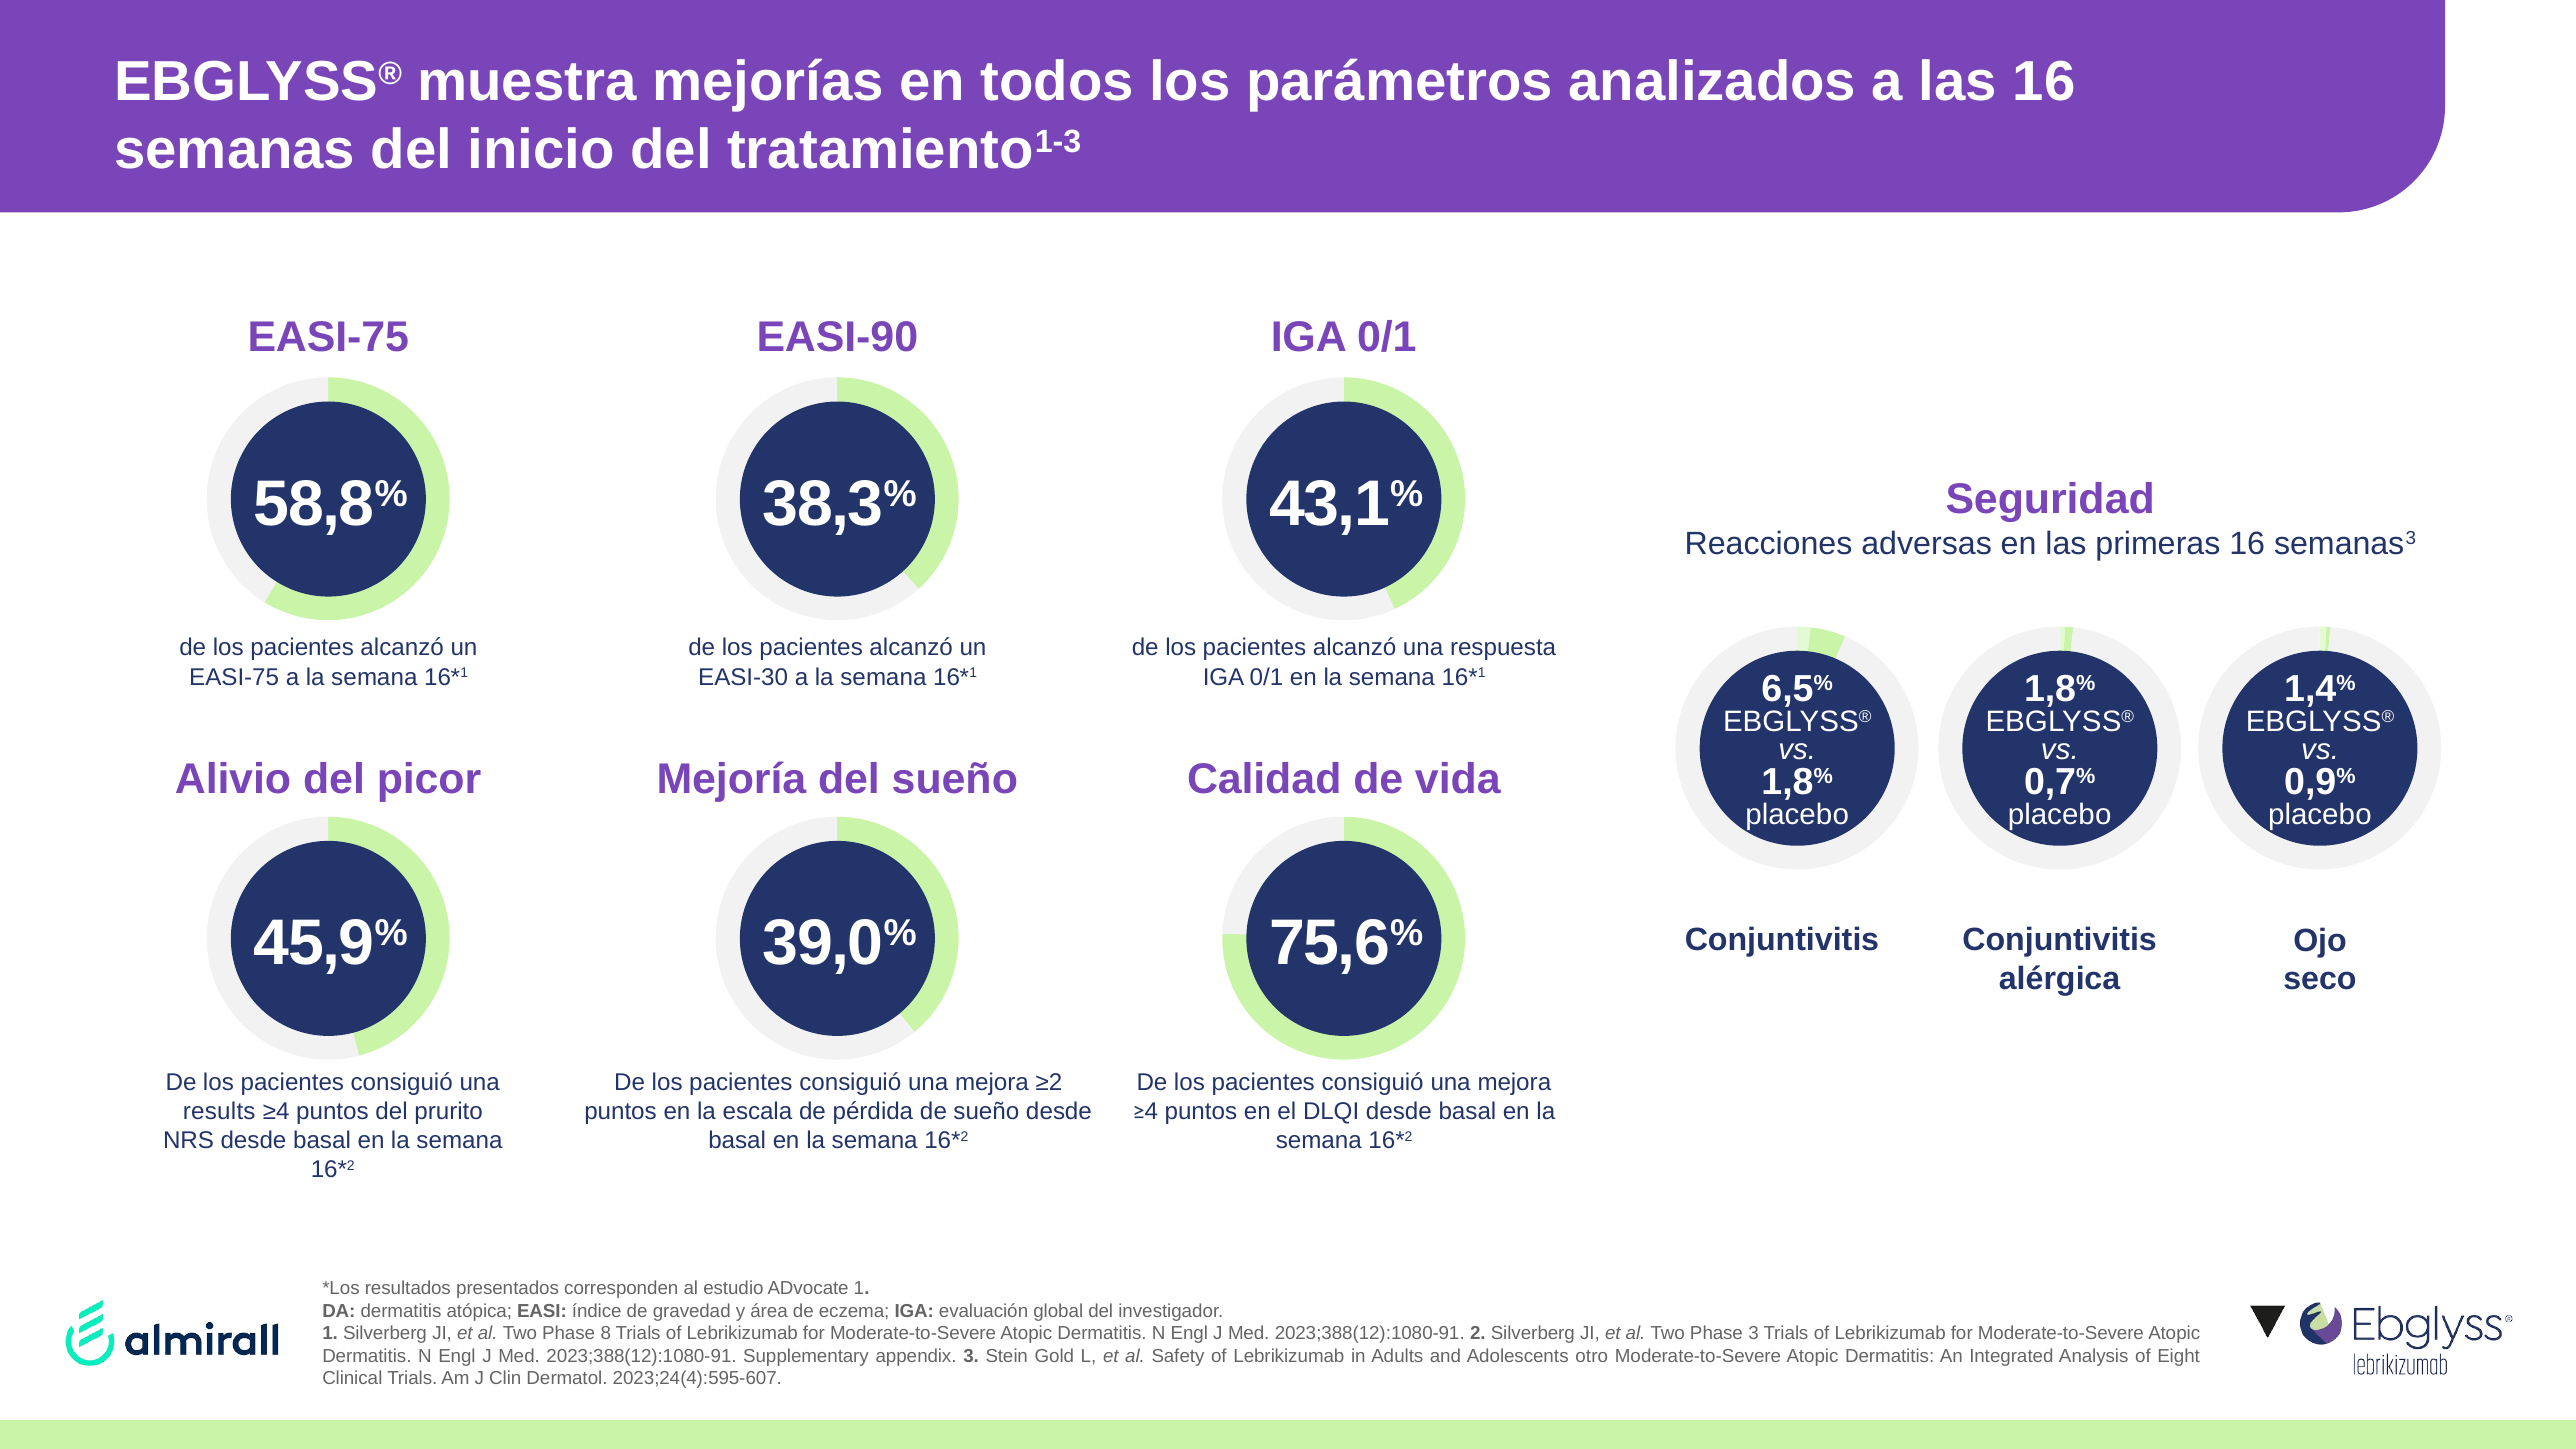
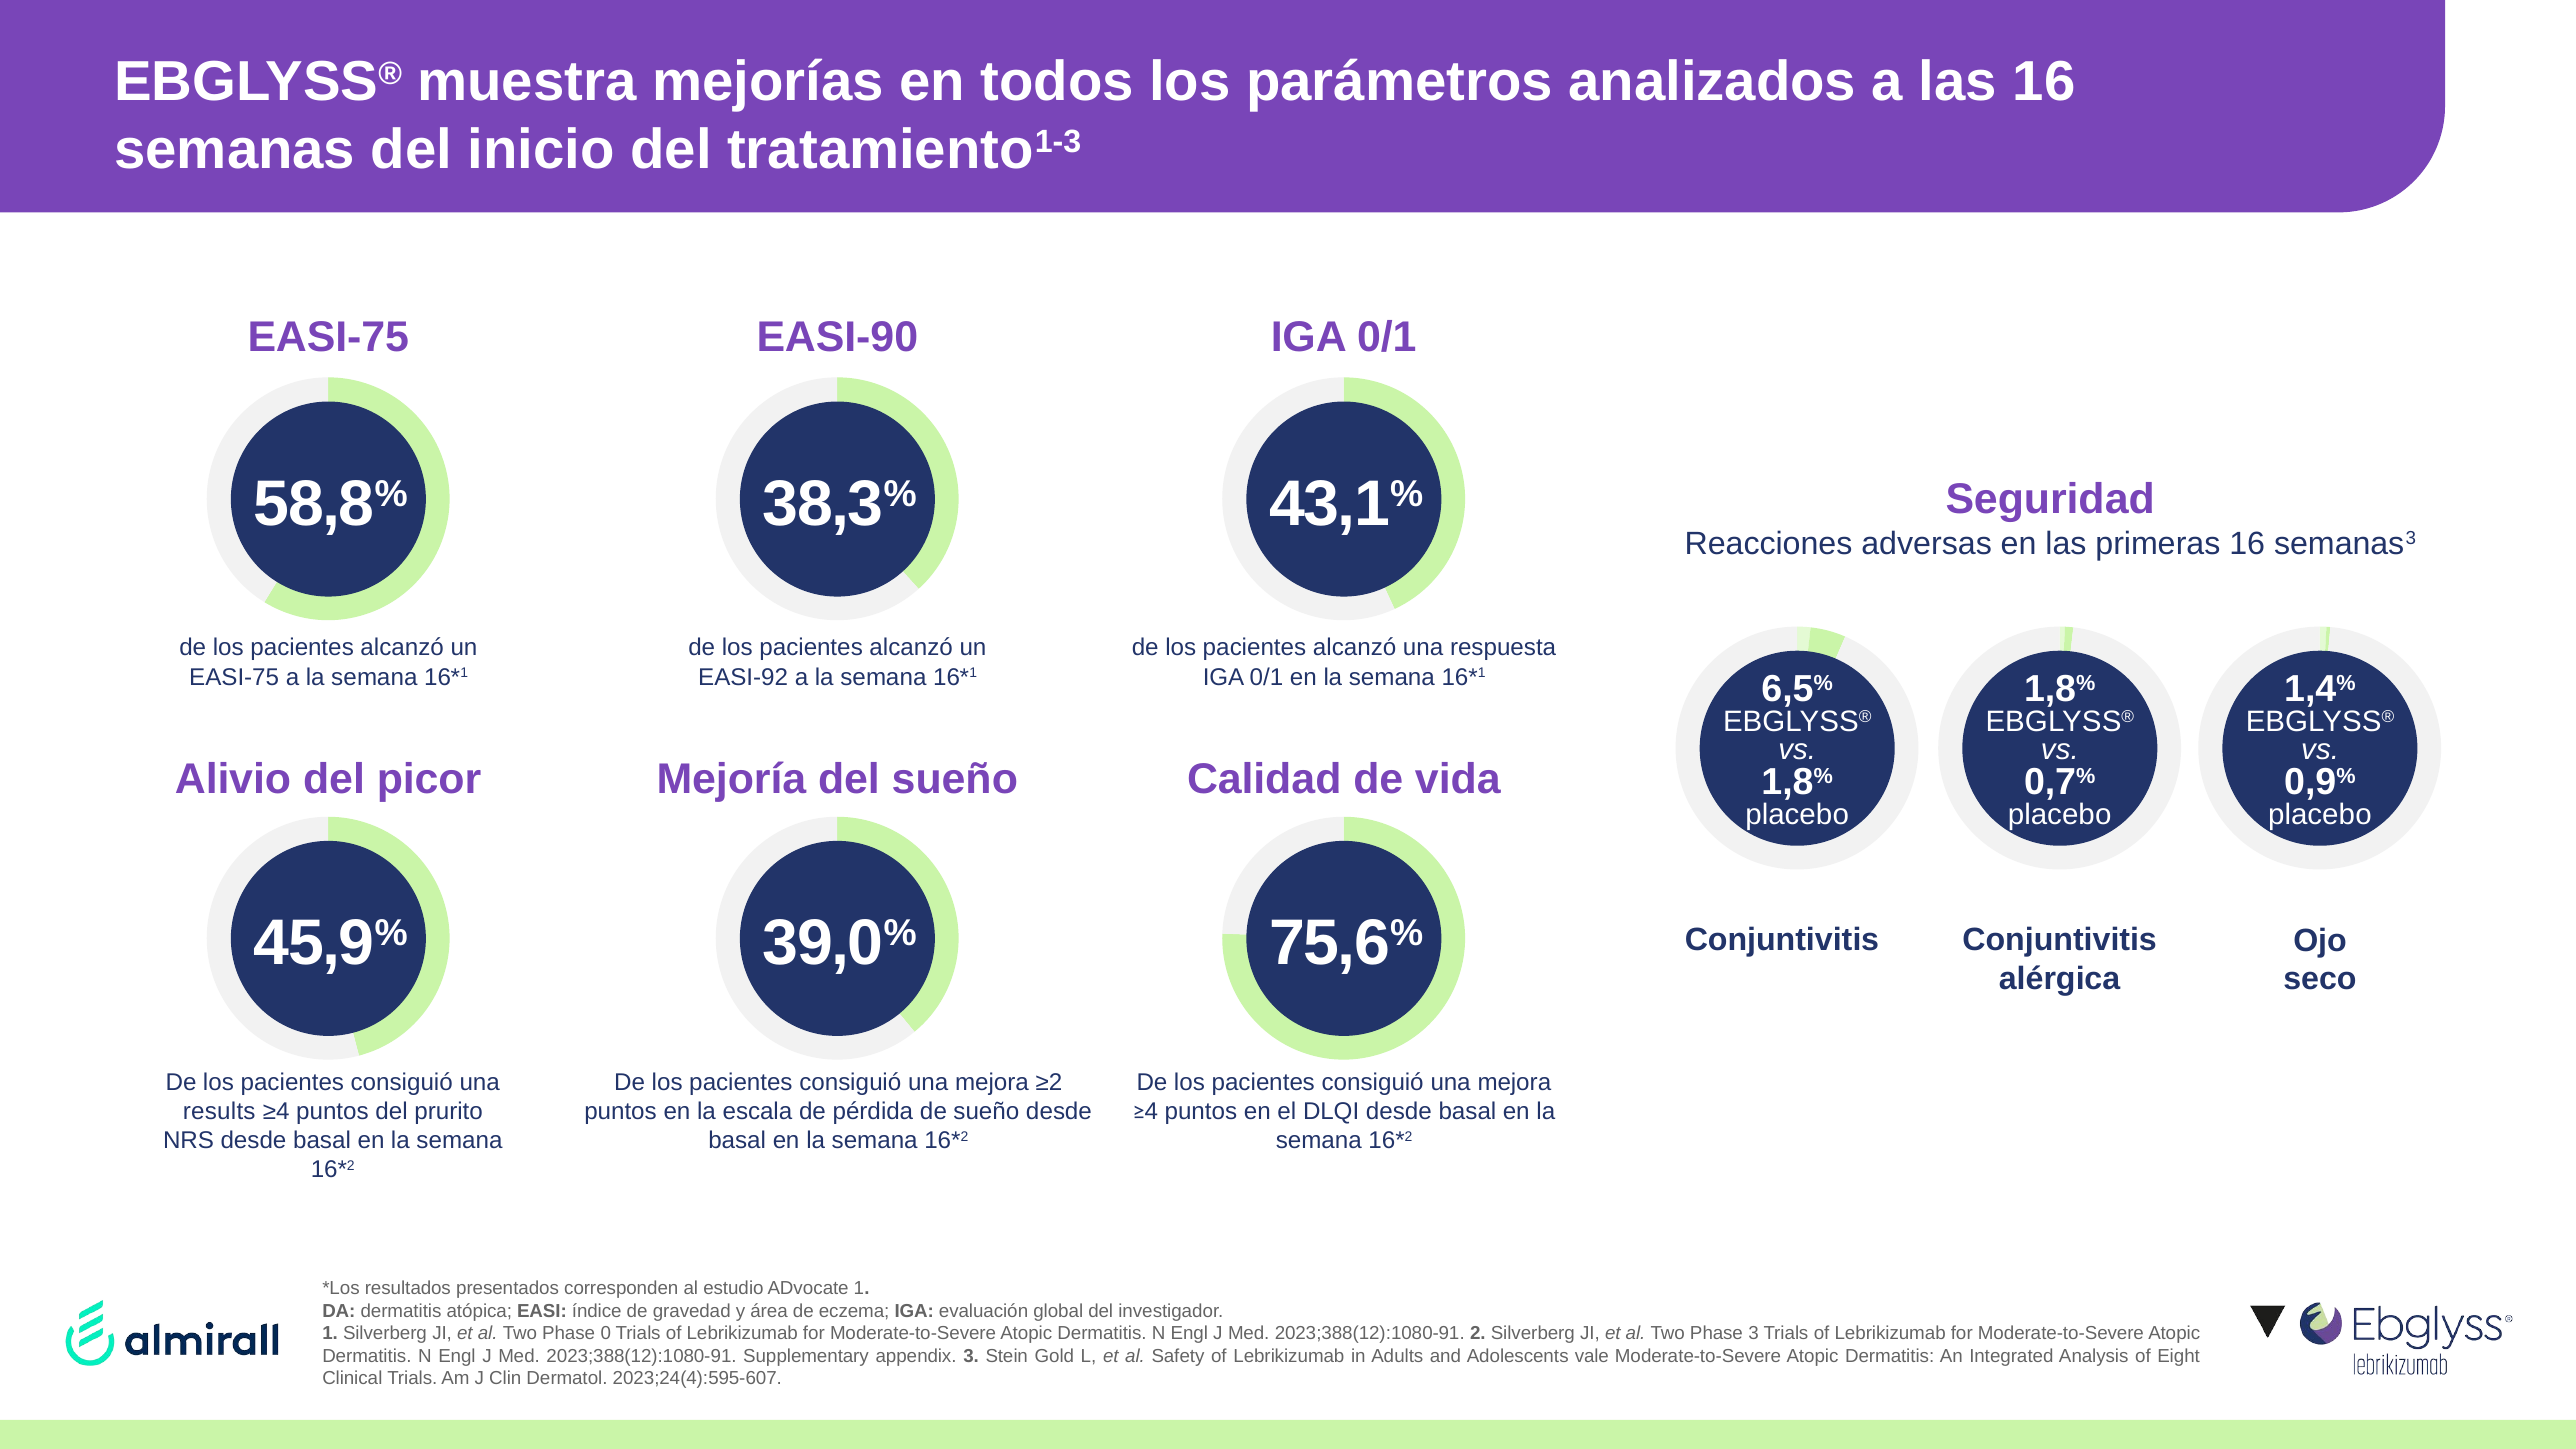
EASI-30: EASI-30 -> EASI-92 (743, 677)
8: 8 -> 0 (606, 1334)
otro: otro -> vale (1592, 1356)
